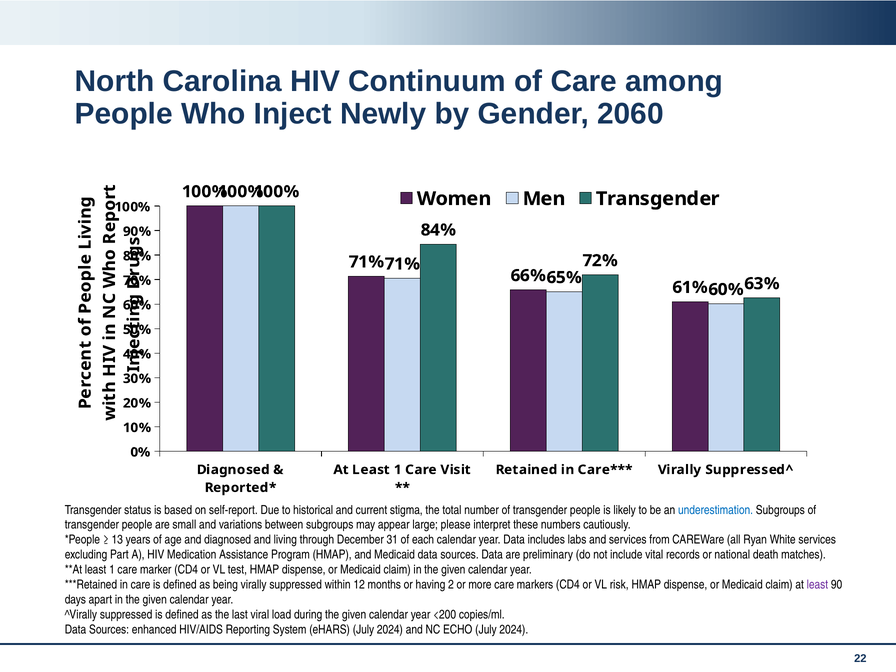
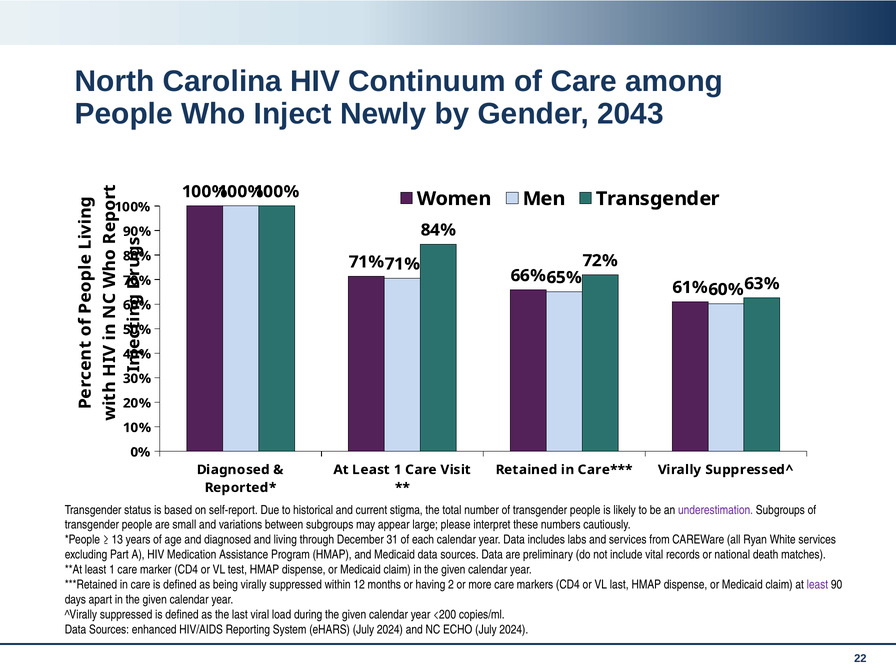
2060: 2060 -> 2043 (630, 114)
underestimation colour: blue -> purple (716, 510)
VL risk: risk -> last (619, 585)
